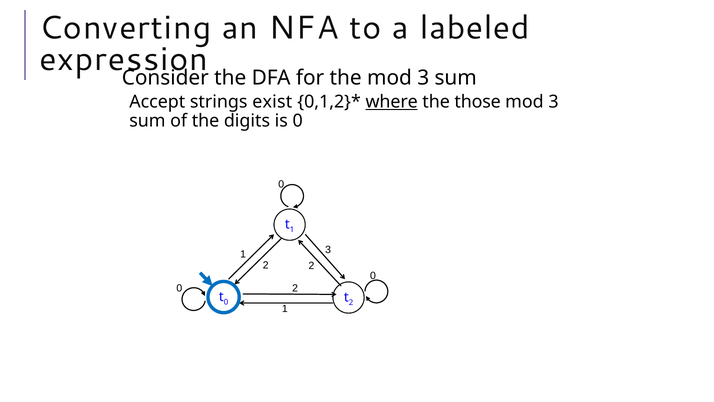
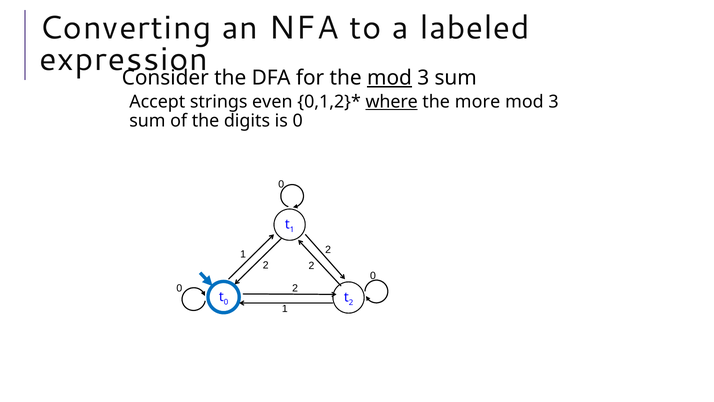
mod underline: none -> present (389, 78)
exist: exist -> even (272, 102)
those: those -> more (477, 102)
3: 3 -> 2 (328, 250)
